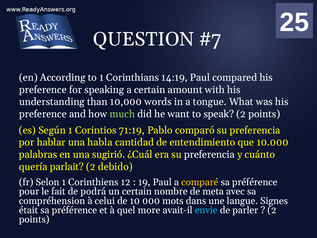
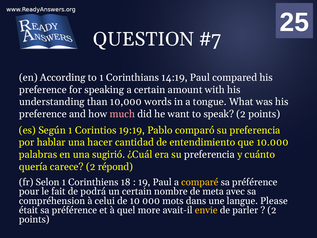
much colour: light green -> pink (122, 114)
71:19: 71:19 -> 19:19 (132, 130)
habla: habla -> hacer (100, 142)
parlait: parlait -> carece (67, 167)
debido: debido -> répond (115, 167)
Corinthiens 12: 12 -> 18 (126, 182)
Signes: Signes -> Please (274, 201)
envie colour: light blue -> yellow (206, 210)
